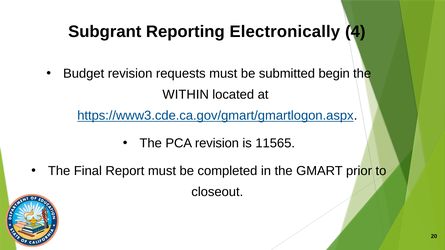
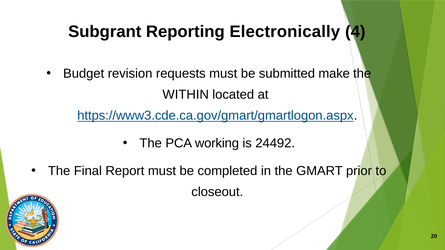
begin: begin -> make (334, 74)
PCA revision: revision -> working (217, 144)
11565: 11565 -> 24492 (275, 144)
